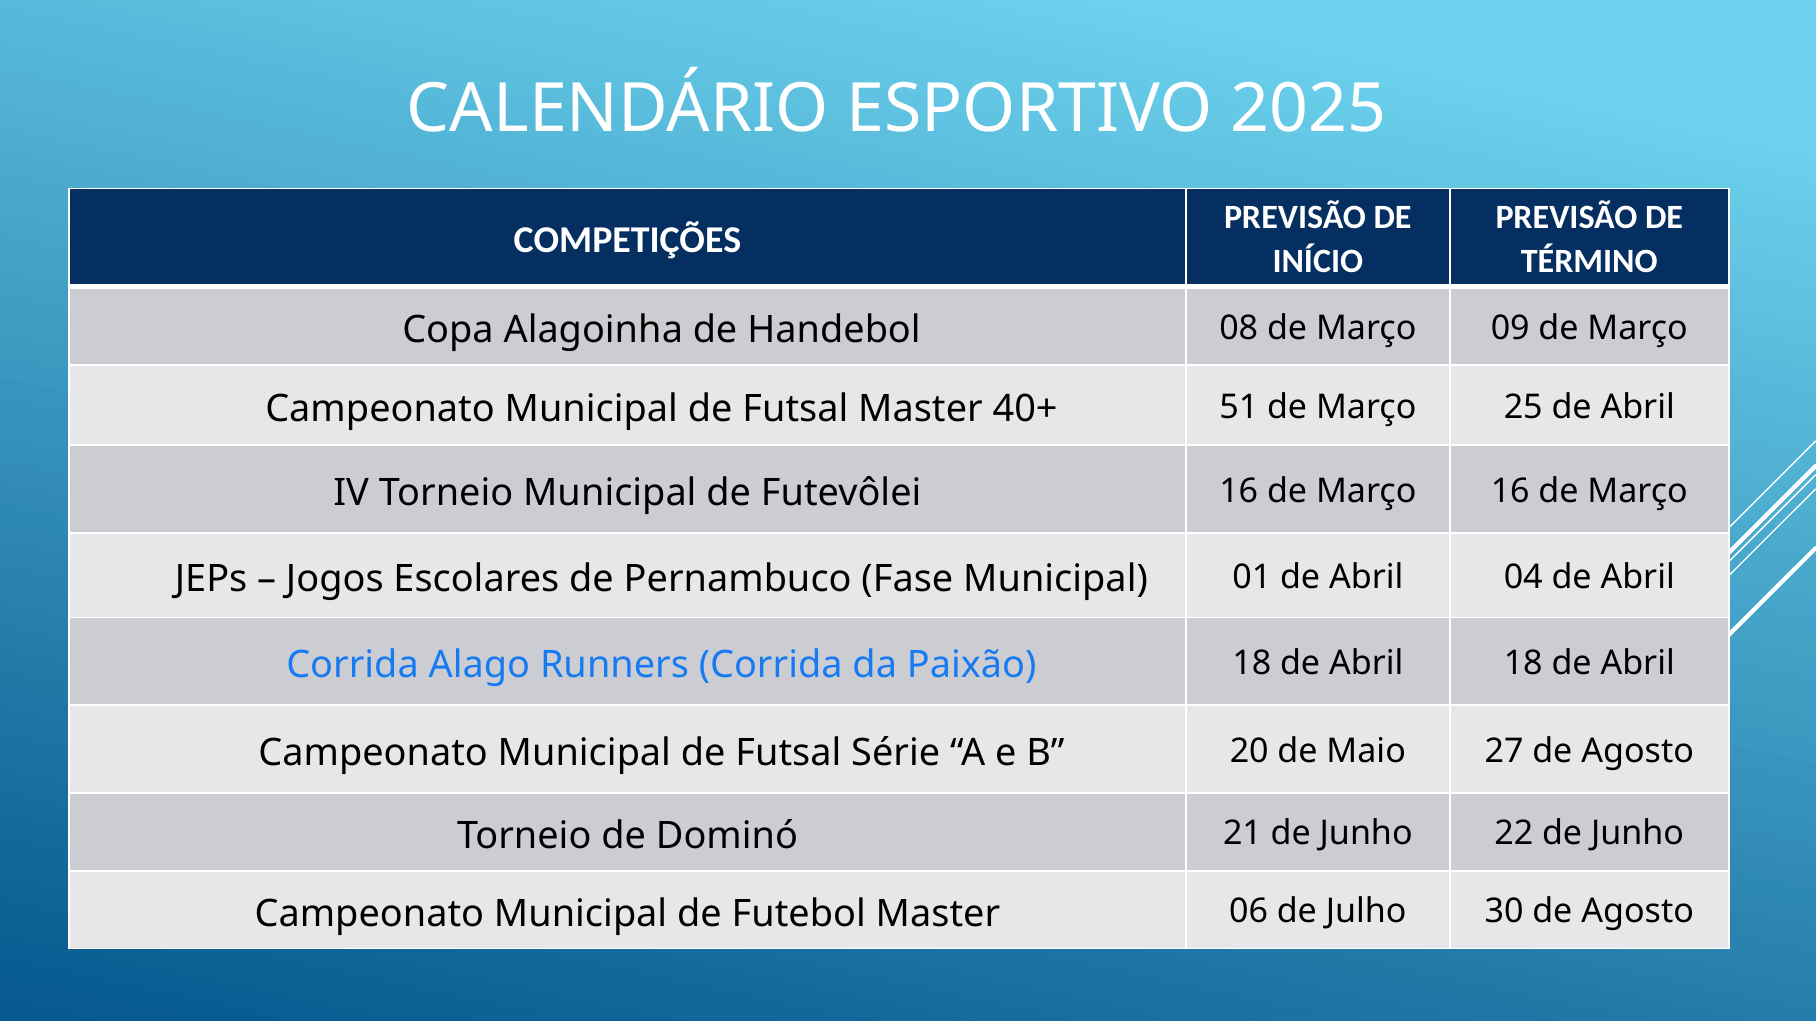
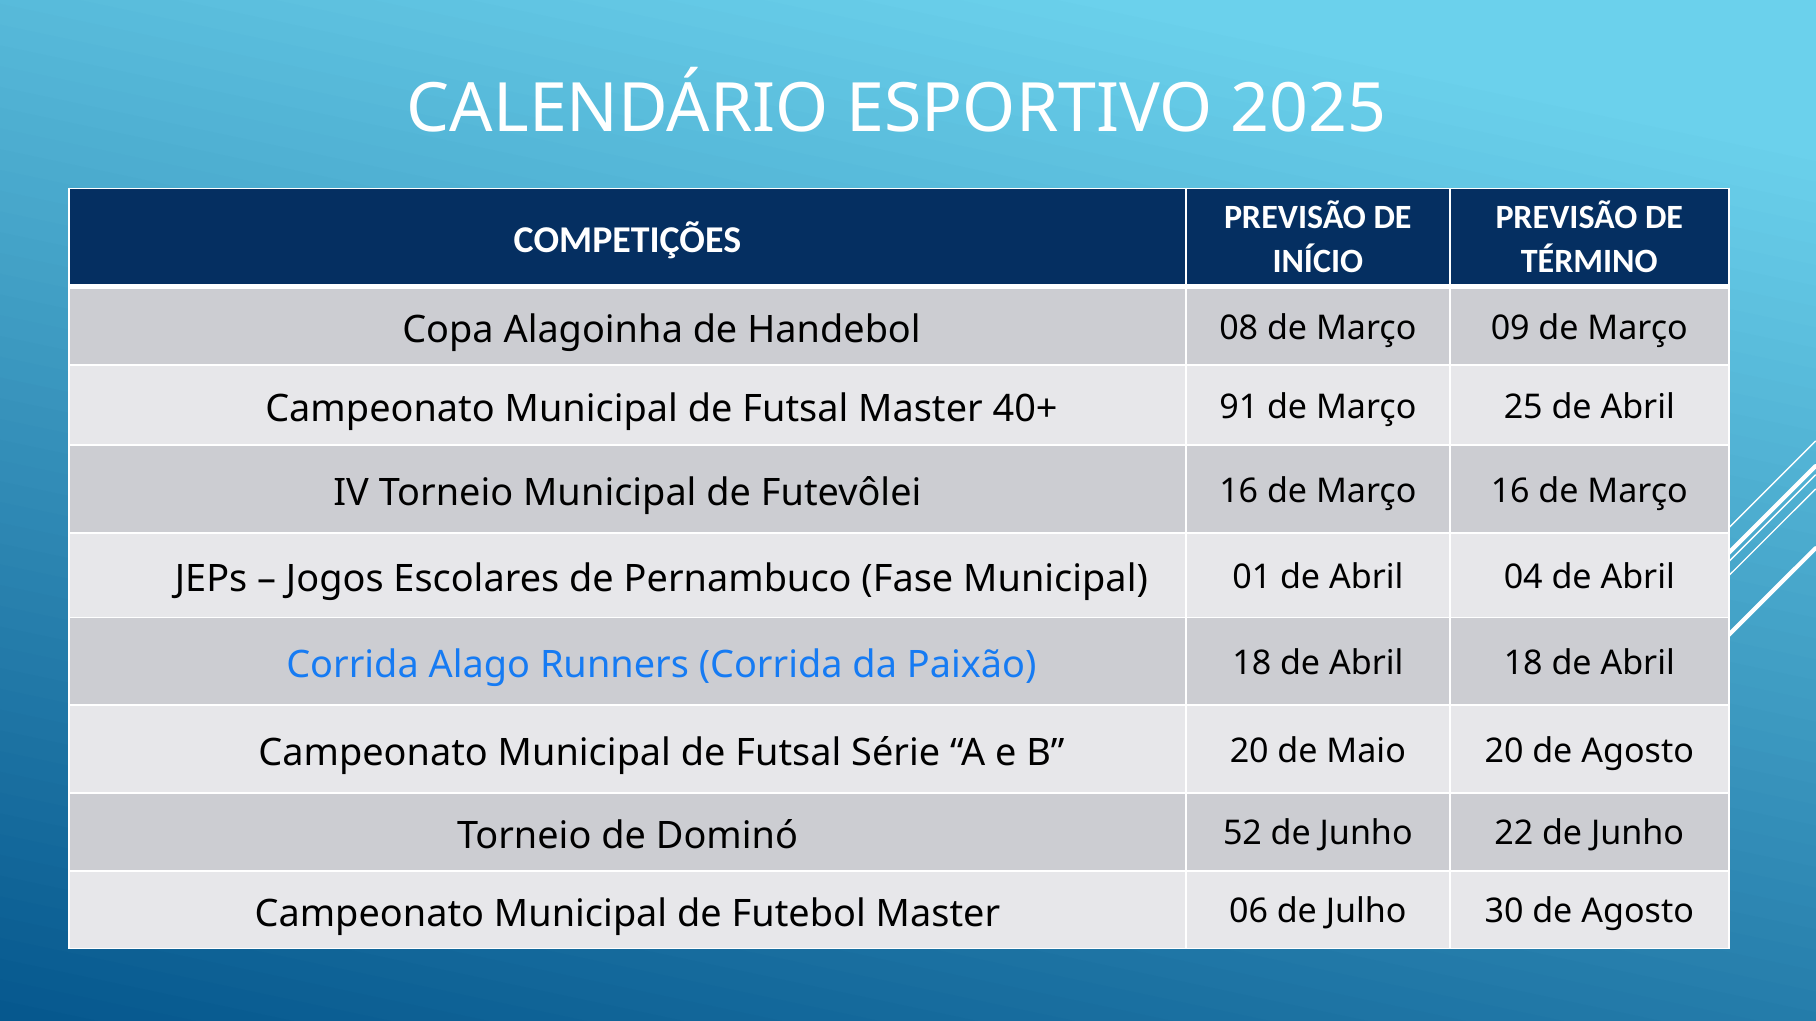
51: 51 -> 91 (1239, 407)
Maio 27: 27 -> 20 (1504, 751)
21: 21 -> 52 (1242, 834)
